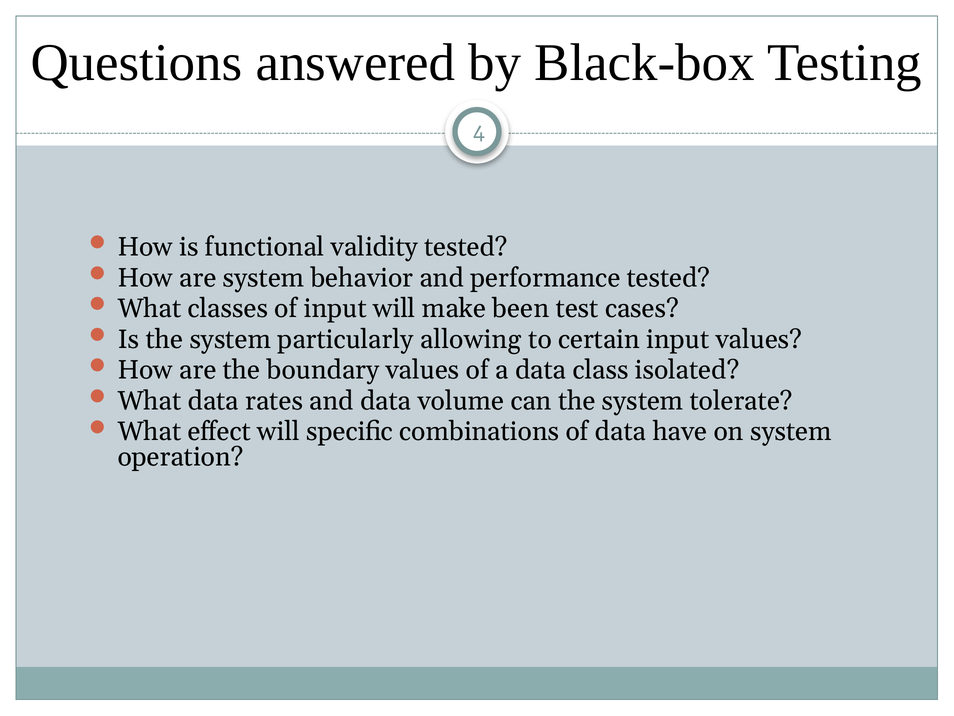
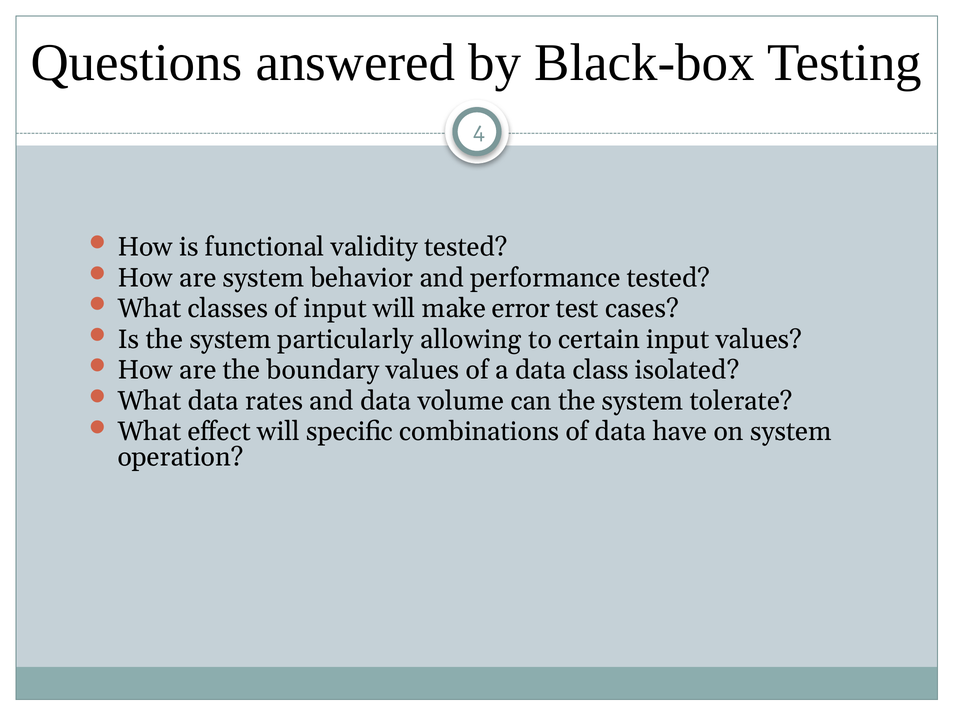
been: been -> error (521, 308)
